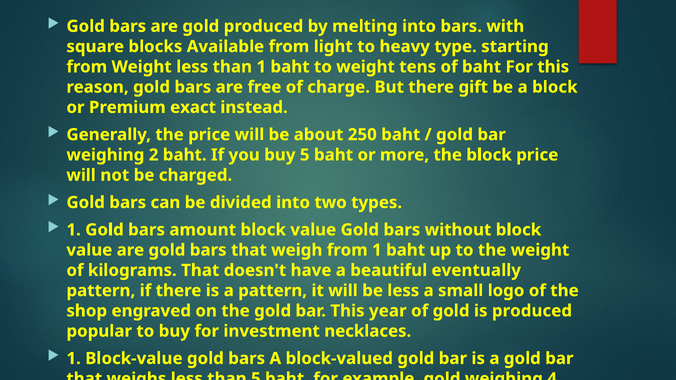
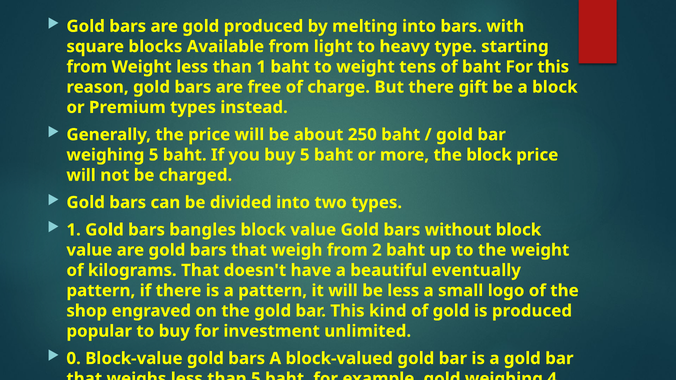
Premium exact: exact -> types (193, 107)
weighing 2: 2 -> 5 (154, 155)
amount: amount -> bangles (203, 230)
from 1: 1 -> 2 (377, 250)
year: year -> kind (388, 311)
necklaces: necklaces -> unlimited (368, 331)
1: 1 -> 0 (74, 359)
